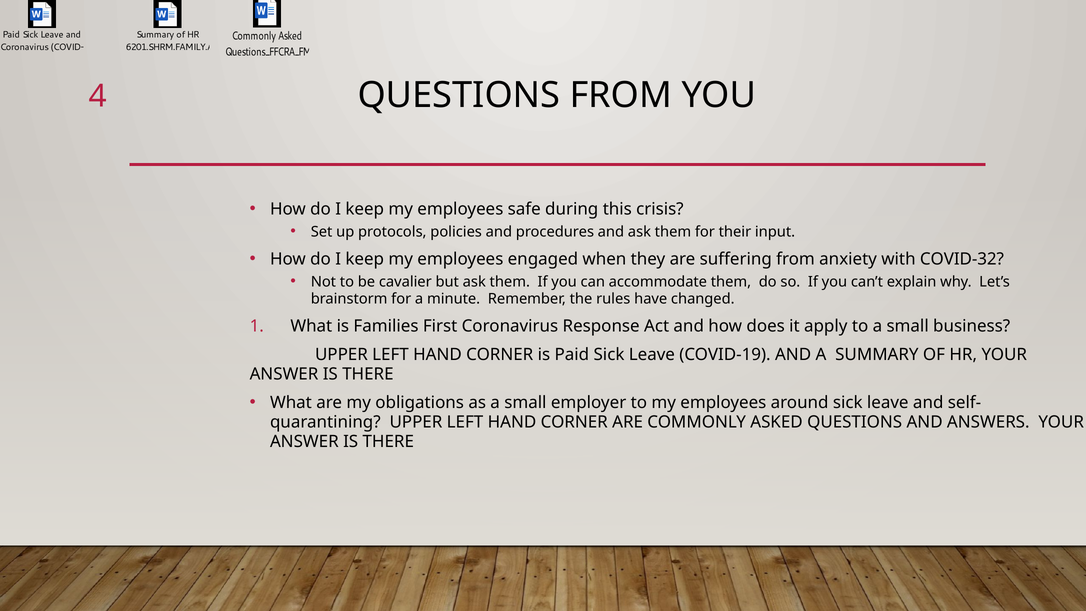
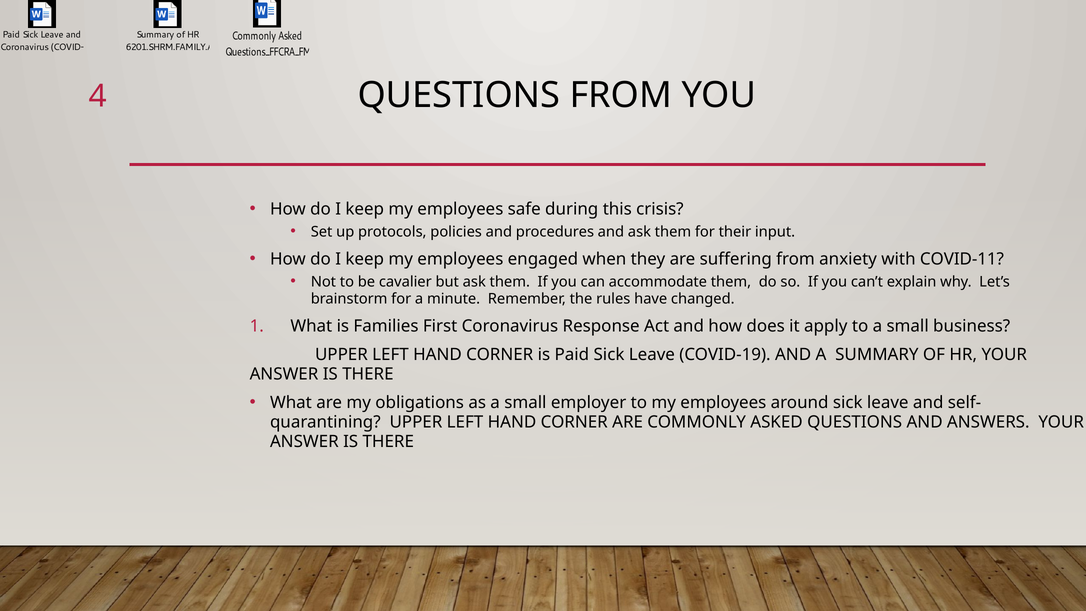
COVID-32: COVID-32 -> COVID-11 (962, 259)
